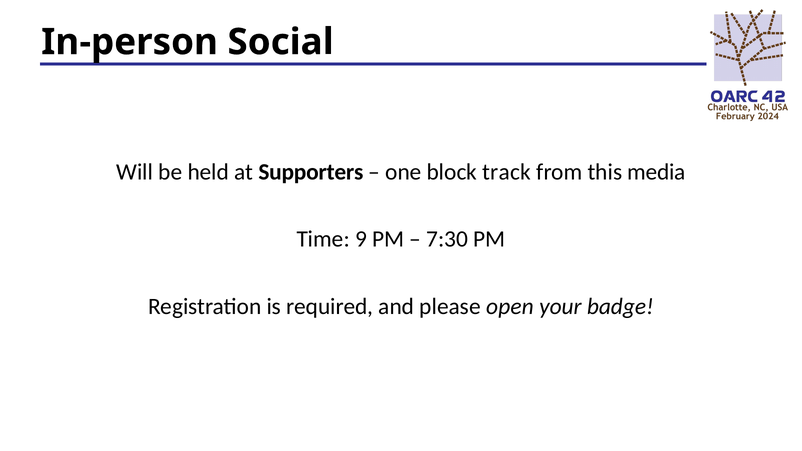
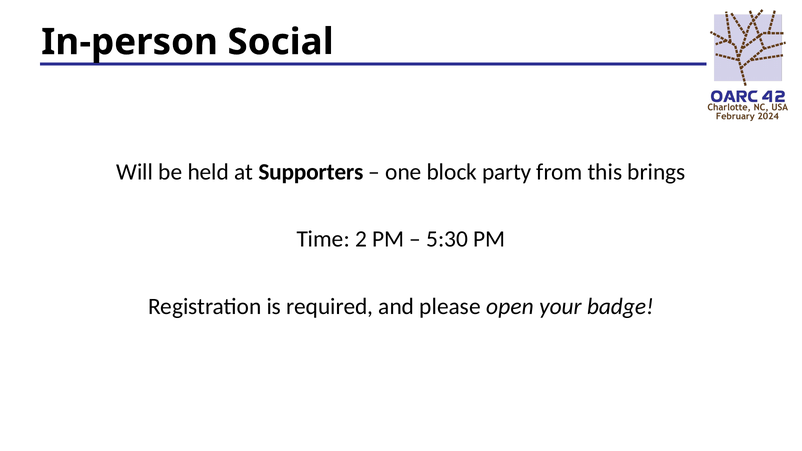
track: track -> party (507, 172)
media: media -> brings (656, 172)
9: 9 -> 2 (361, 239)
7:30: 7:30 -> 5:30 (447, 239)
